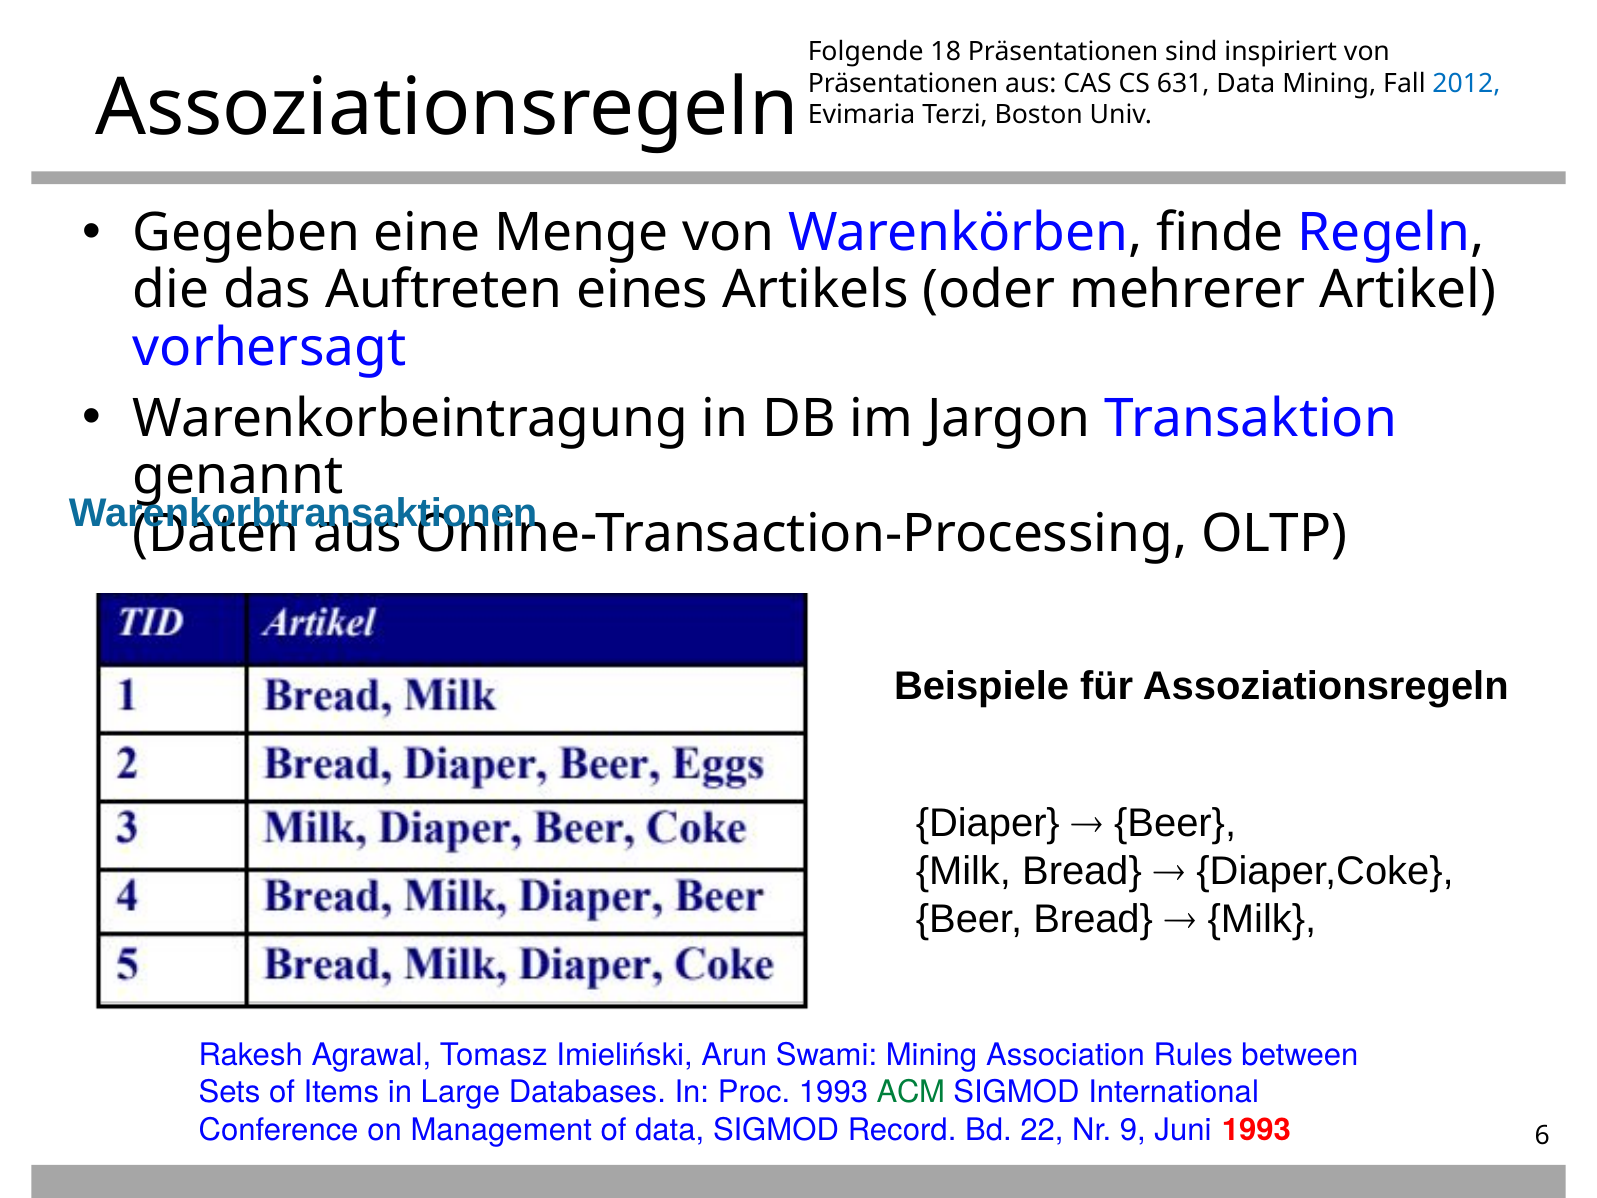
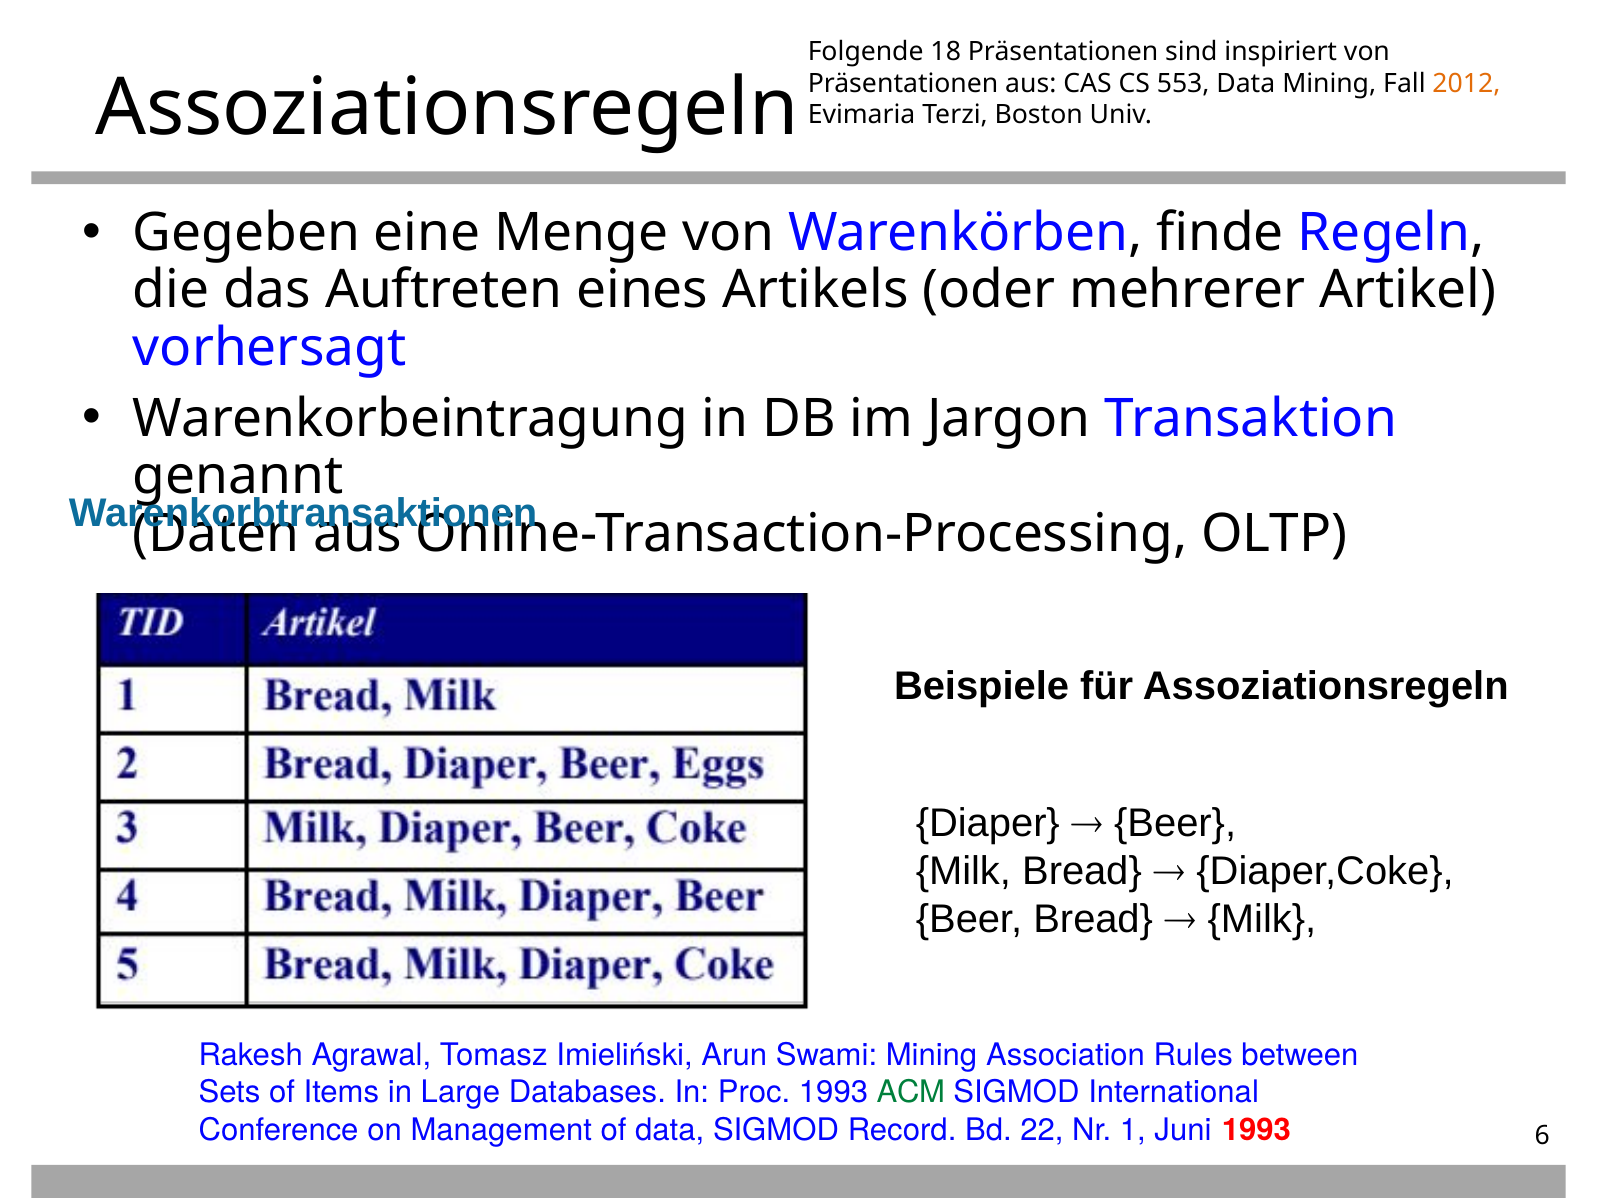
631: 631 -> 553 (1183, 83)
2012 colour: blue -> orange (1466, 83)
9: 9 -> 1 (1133, 1130)
